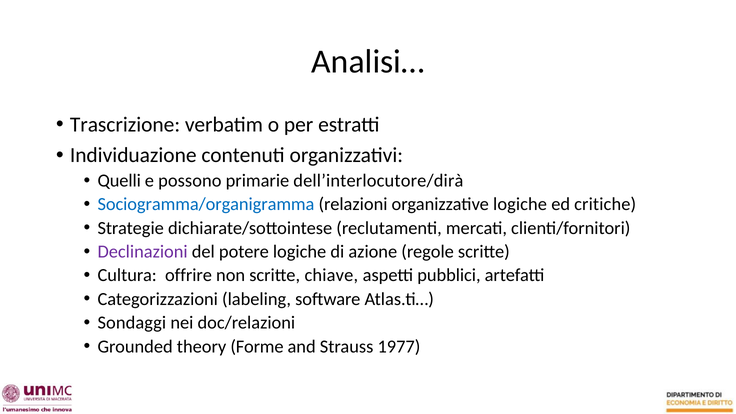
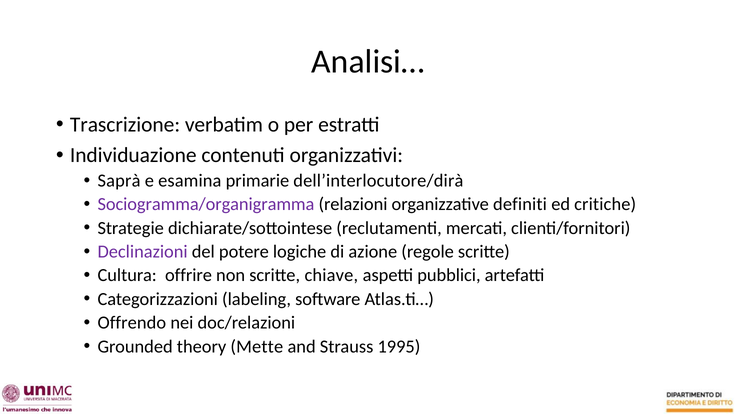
Quelli: Quelli -> Saprà (119, 181)
possono: possono -> esamina (190, 181)
Sociogramma/organigramma colour: blue -> purple (206, 204)
organizzative logiche: logiche -> definiti (520, 204)
Sondaggi: Sondaggi -> Offrendo (132, 323)
Forme: Forme -> Mette (257, 346)
1977: 1977 -> 1995 (399, 346)
